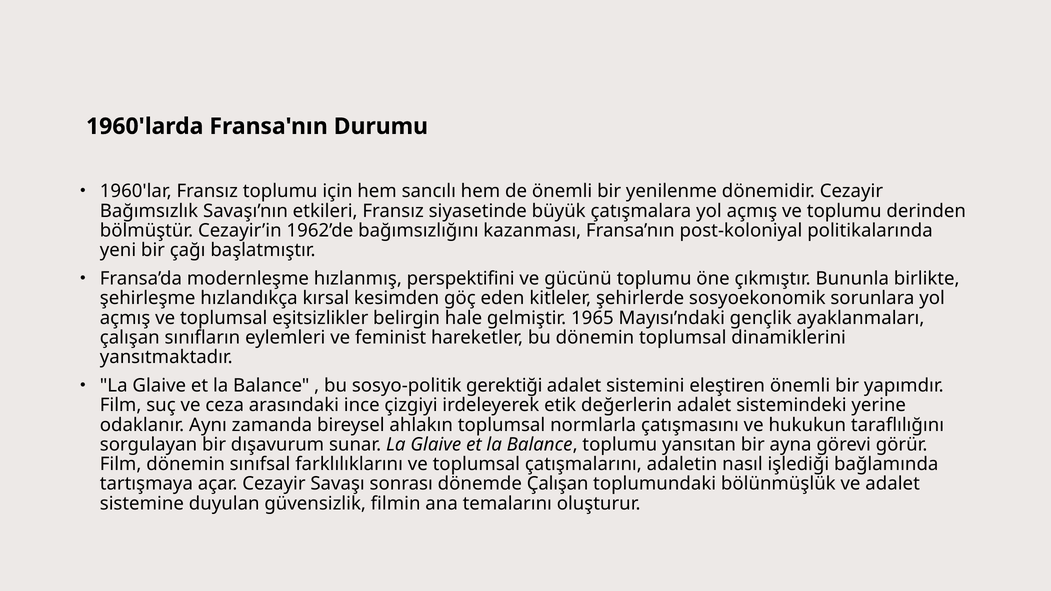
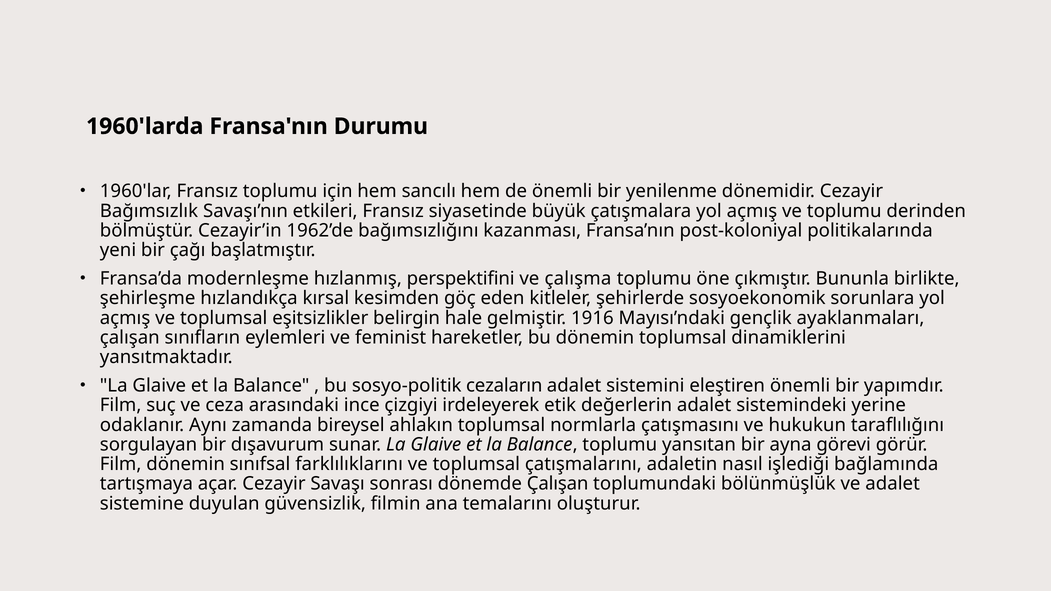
gücünü: gücünü -> çalışma (578, 279)
1965: 1965 -> 1916 (592, 318)
gerektiği: gerektiği -> cezaların (504, 386)
